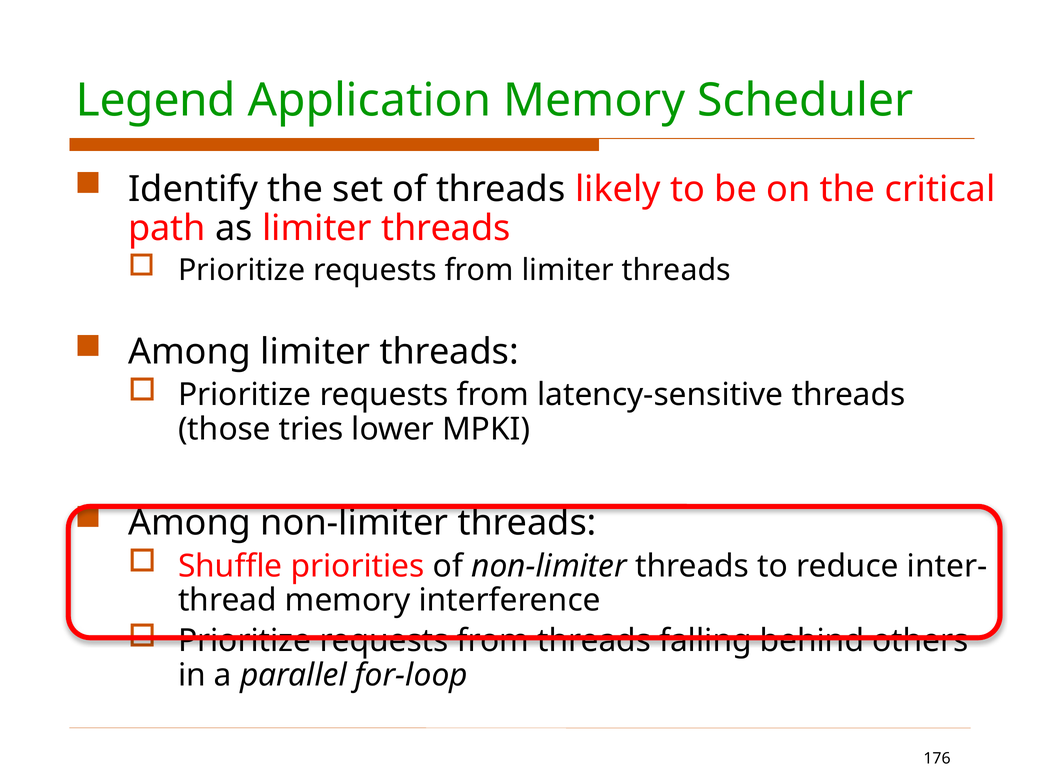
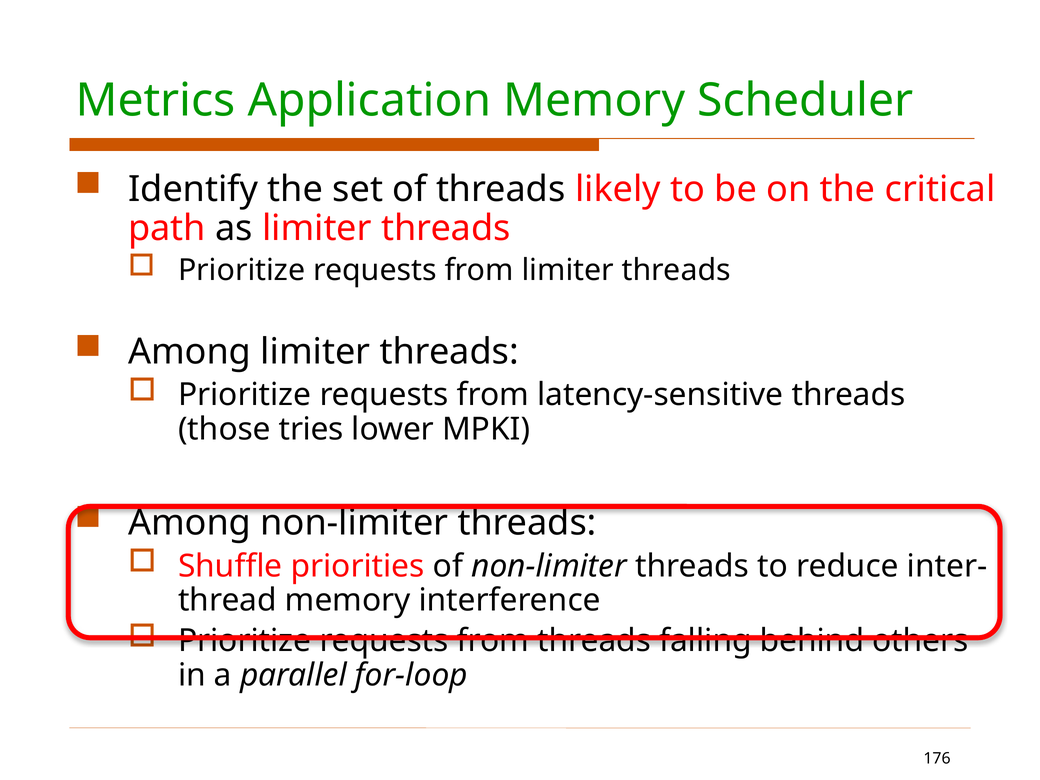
Legend: Legend -> Metrics (156, 100)
